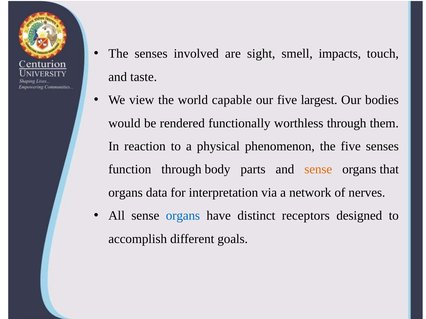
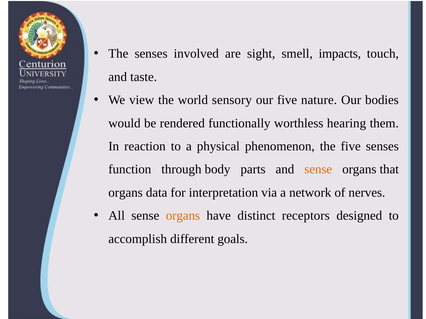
capable: capable -> sensory (232, 100)
largest: largest -> nature (319, 100)
worthless through: through -> hearing (347, 123)
organs colour: blue -> orange (183, 216)
